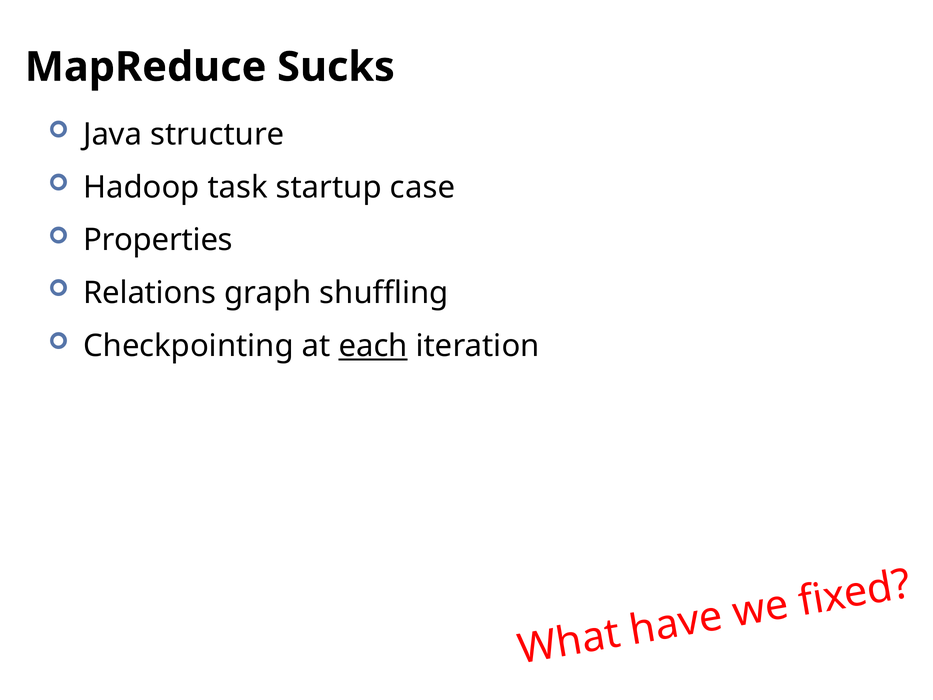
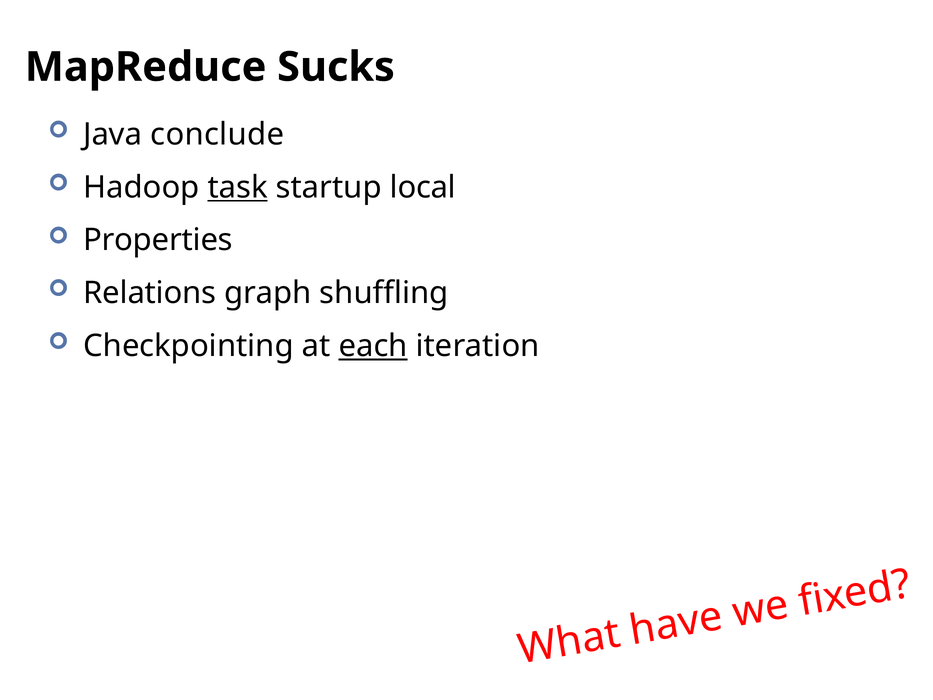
structure: structure -> conclude (217, 134)
task underline: none -> present (238, 187)
case: case -> local (423, 187)
